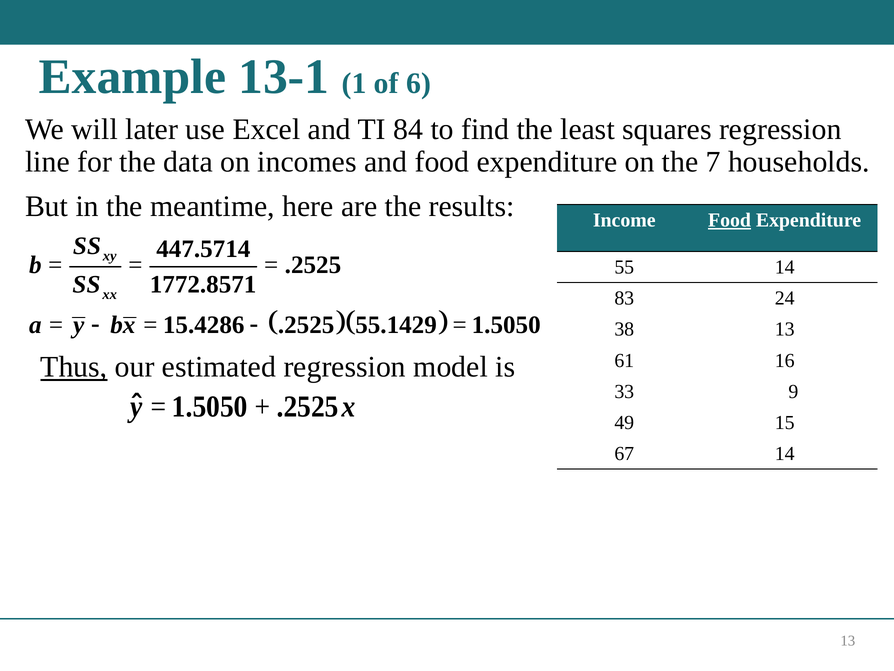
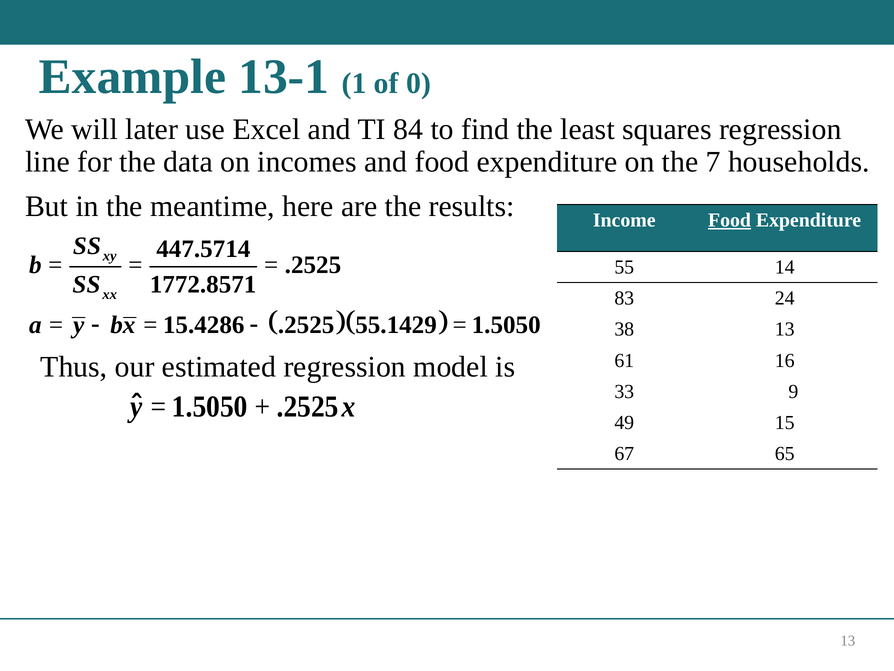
6: 6 -> 0 (419, 83)
Thus underline: present -> none (74, 367)
67 14: 14 -> 65 (785, 453)
